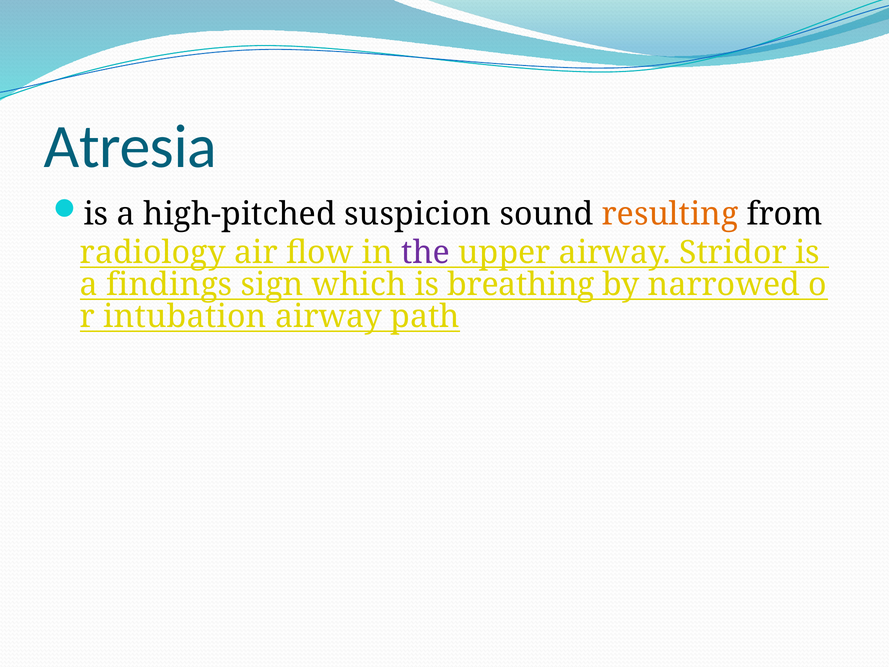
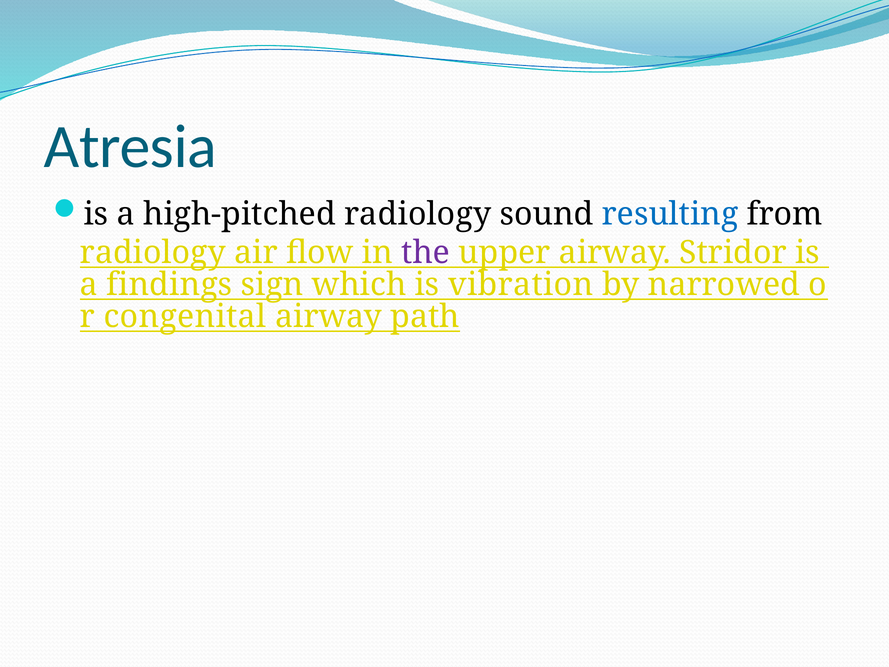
high-pitched suspicion: suspicion -> radiology (418, 214)
resulting colour: orange -> blue (670, 214)
breathing: breathing -> vibration (521, 285)
intubation: intubation -> congenital (185, 317)
